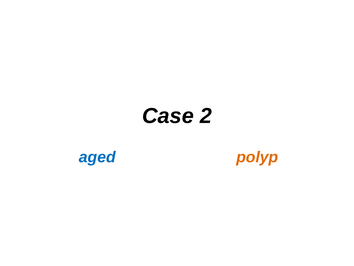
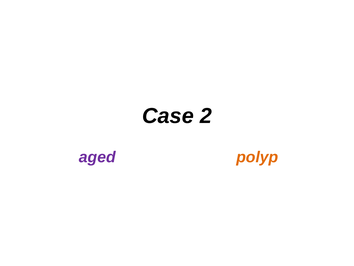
aged colour: blue -> purple (97, 157)
